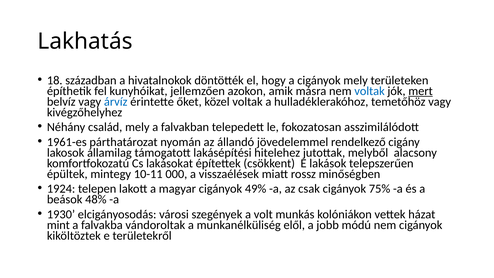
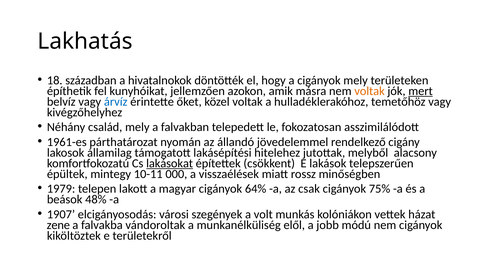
voltak colour: blue -> orange (370, 91)
lakásokat underline: none -> present (170, 163)
1924: 1924 -> 1979 (61, 189)
49%: 49% -> 64% (256, 189)
1930: 1930 -> 1907 (61, 214)
mint: mint -> zene (58, 225)
